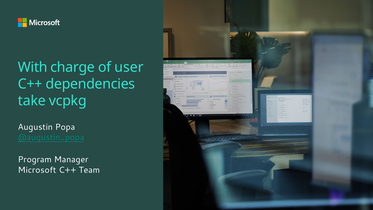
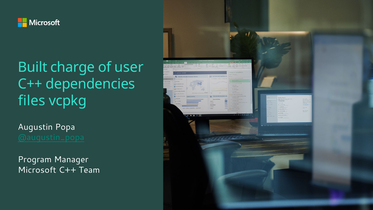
With: With -> Built (33, 67)
take: take -> files (32, 101)
